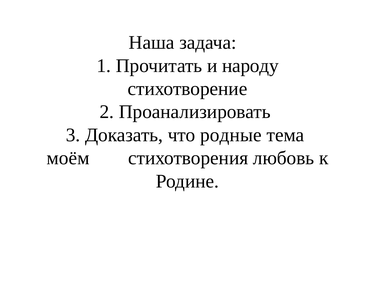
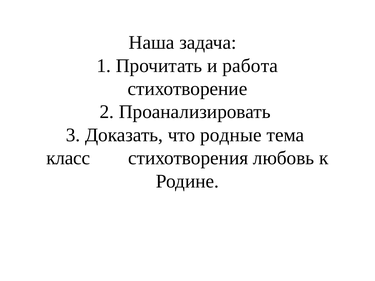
народу: народу -> работа (250, 66)
моём: моём -> класс (68, 158)
